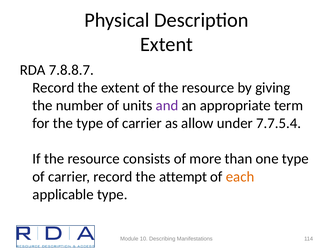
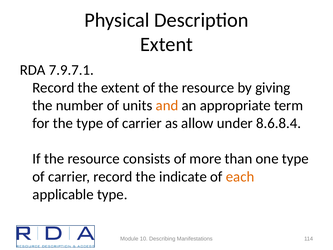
7.8.8.7: 7.8.8.7 -> 7.9.7.1 (71, 70)
and colour: purple -> orange (167, 105)
7.7.5.4: 7.7.5.4 -> 8.6.8.4 (279, 123)
attempt: attempt -> indicate (183, 176)
